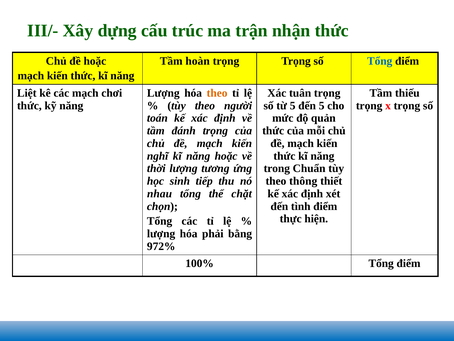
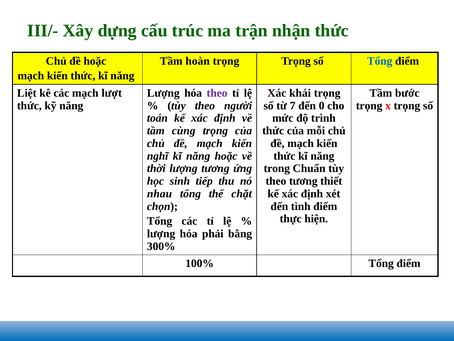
chơi: chơi -> lượt (112, 93)
theo colour: orange -> purple (217, 93)
tuân: tuân -> khái (300, 93)
thiếu: thiếu -> bước (407, 93)
từ 5: 5 -> 7 (293, 105)
đến 5: 5 -> 0 (322, 105)
quản: quản -> trình (323, 118)
đánh: đánh -> cùng (184, 131)
theo thông: thông -> tương (303, 181)
972%: 972% -> 300% (161, 246)
